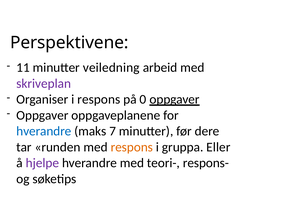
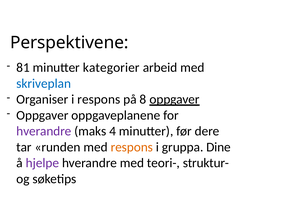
11: 11 -> 81 (23, 68)
veiledning: veiledning -> kategorier (111, 68)
skriveplan colour: purple -> blue (44, 84)
0: 0 -> 8 (143, 100)
hverandre colour: blue -> purple (44, 131)
7: 7 -> 4 (113, 131)
Eller: Eller -> Dine (219, 147)
respons-: respons- -> struktur- (206, 163)
